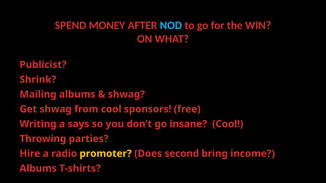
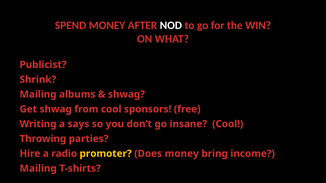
NOD colour: light blue -> white (171, 26)
Does second: second -> money (182, 154)
Albums: Albums -> Mailing (38, 169)
